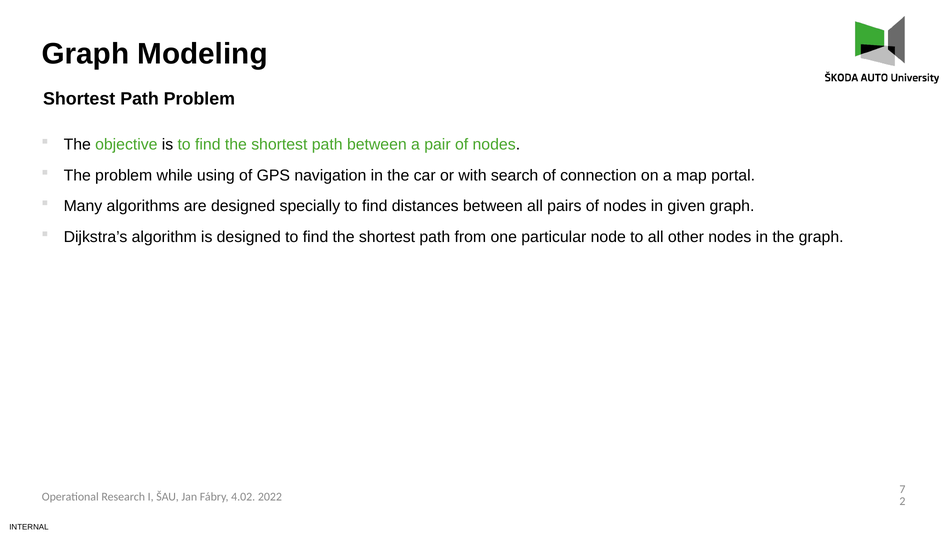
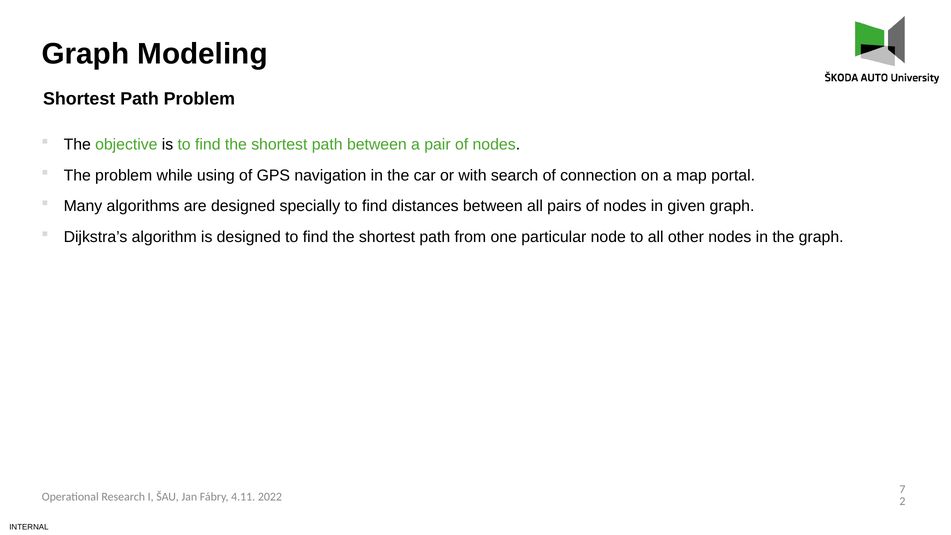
4.02: 4.02 -> 4.11 (243, 497)
